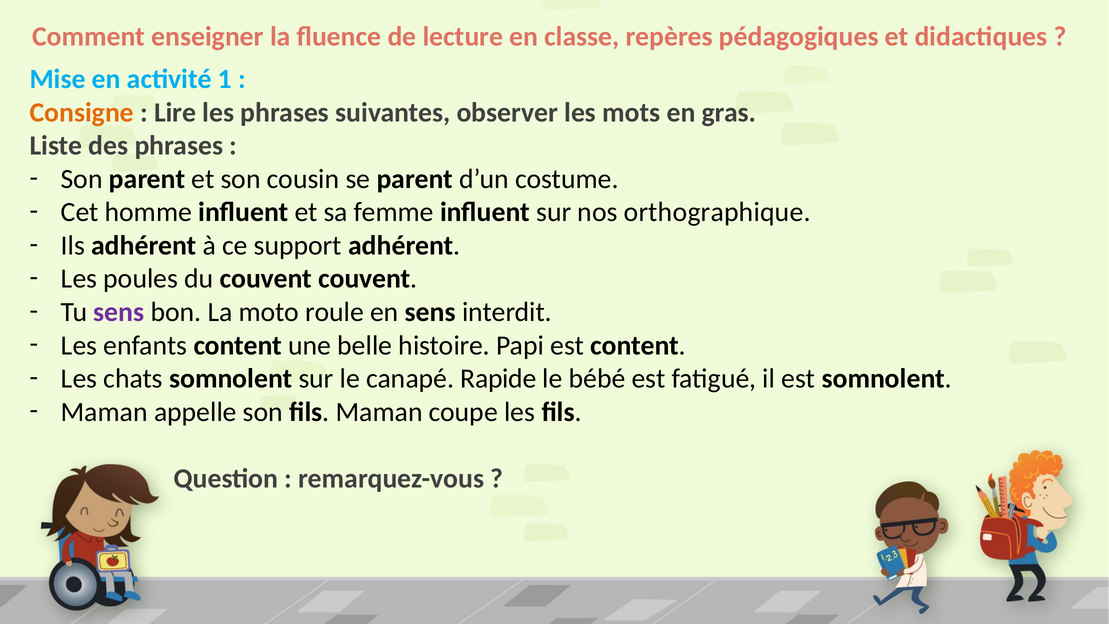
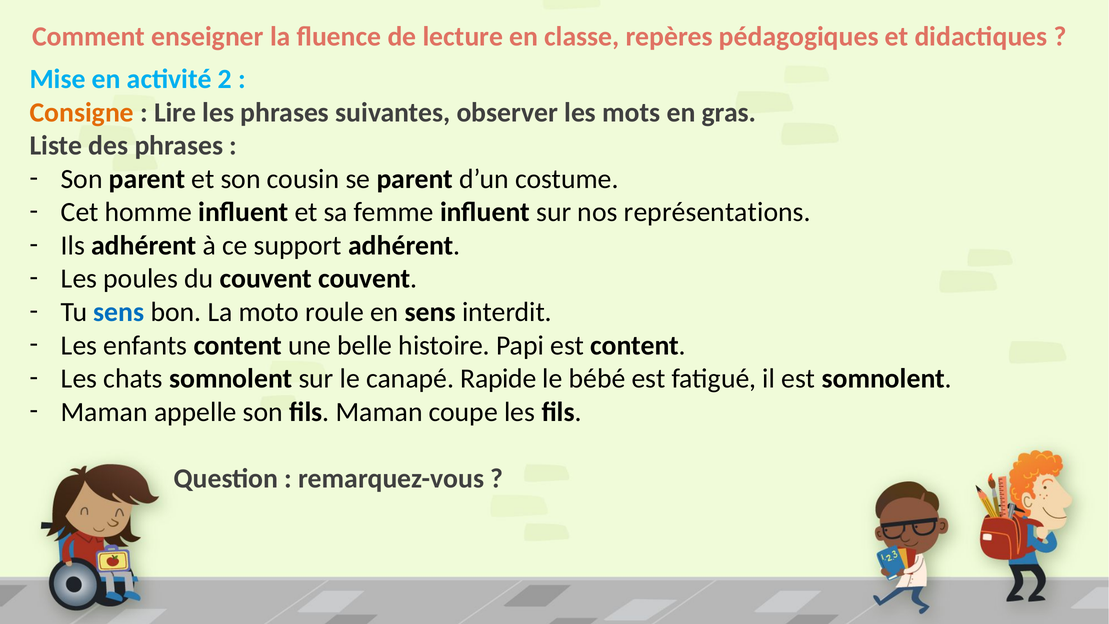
1: 1 -> 2 (225, 79)
orthographique: orthographique -> représentations (717, 212)
sens colour: purple -> blue (119, 312)
